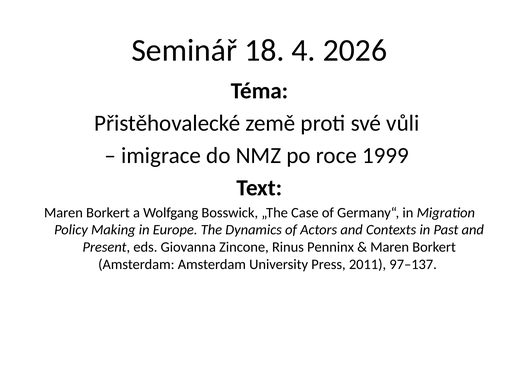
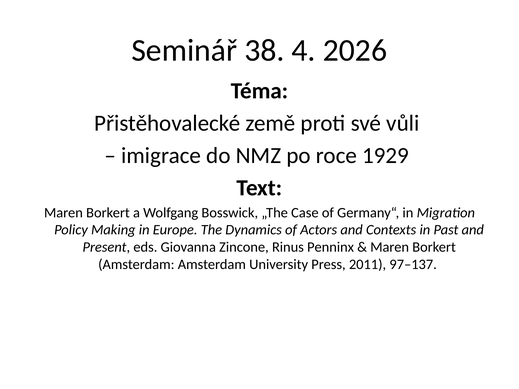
18: 18 -> 38 (264, 50)
1999: 1999 -> 1929 (385, 156)
